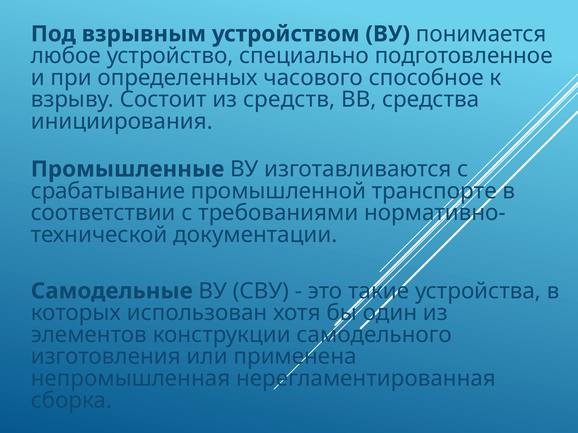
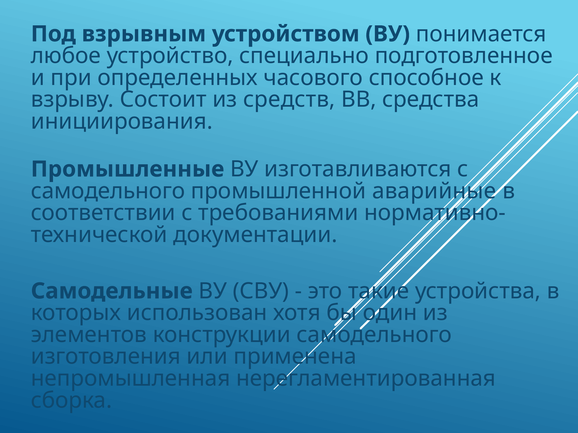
срабатывание: срабатывание -> самодельного (108, 191)
транспорте: транспорте -> аварийные (434, 191)
